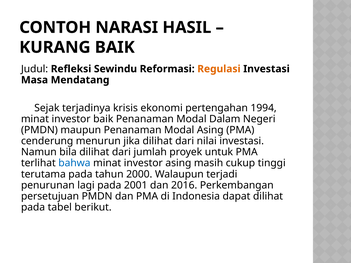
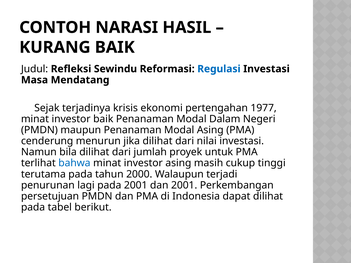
Regulasi colour: orange -> blue (219, 69)
1994: 1994 -> 1977 (264, 108)
dan 2016: 2016 -> 2001 (184, 185)
